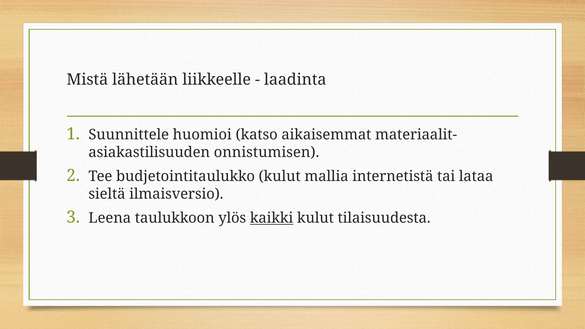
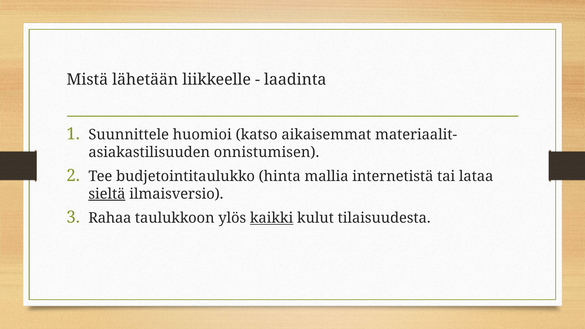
budjetointitaulukko kulut: kulut -> hinta (280, 176)
sieltä underline: none -> present (107, 194)
Leena: Leena -> Rahaa (110, 218)
